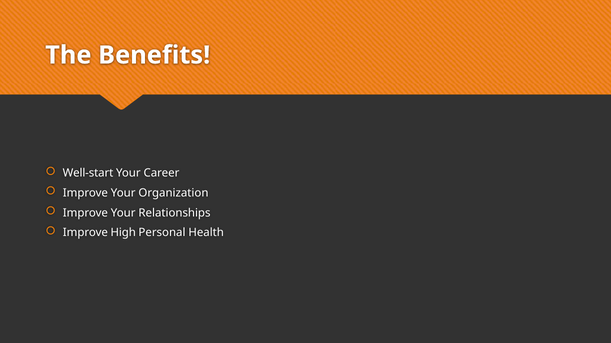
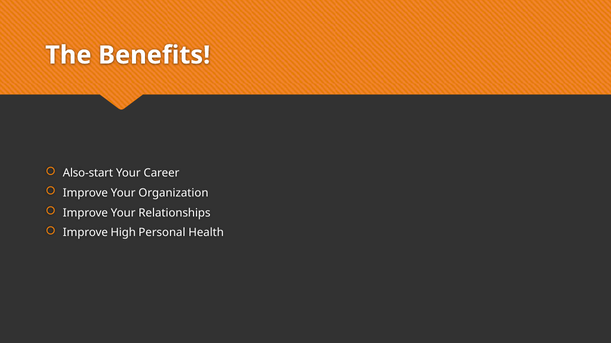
Well-start: Well-start -> Also-start (88, 173)
